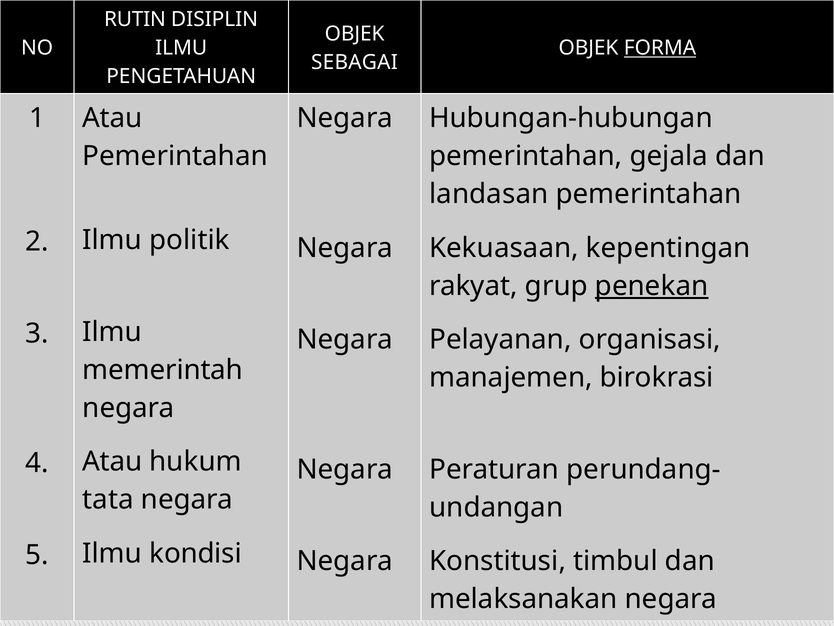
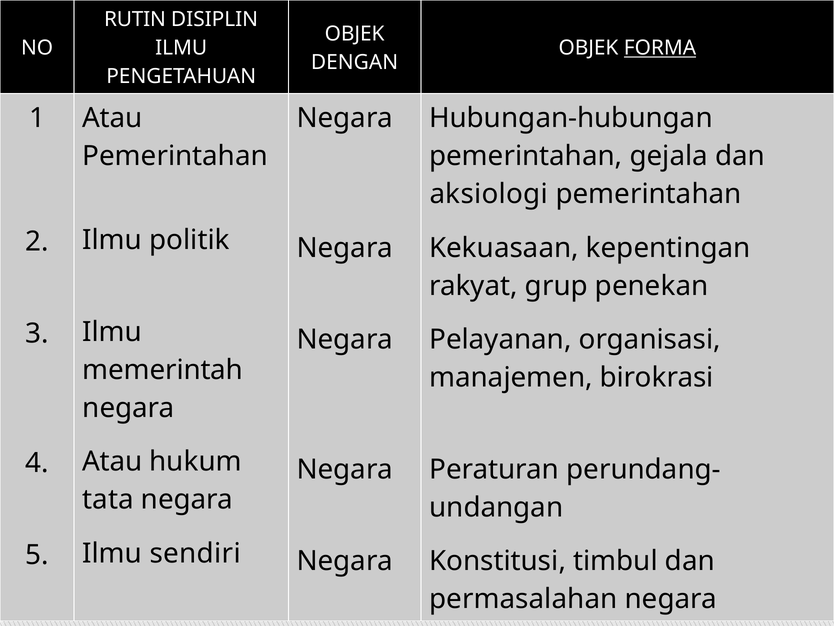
SEBAGAI: SEBAGAI -> DENGAN (355, 62)
landasan: landasan -> aksiologi (489, 194)
penekan underline: present -> none (652, 286)
kondisi: kondisi -> sendiri (195, 553)
melaksanakan: melaksanakan -> permasalahan (523, 599)
